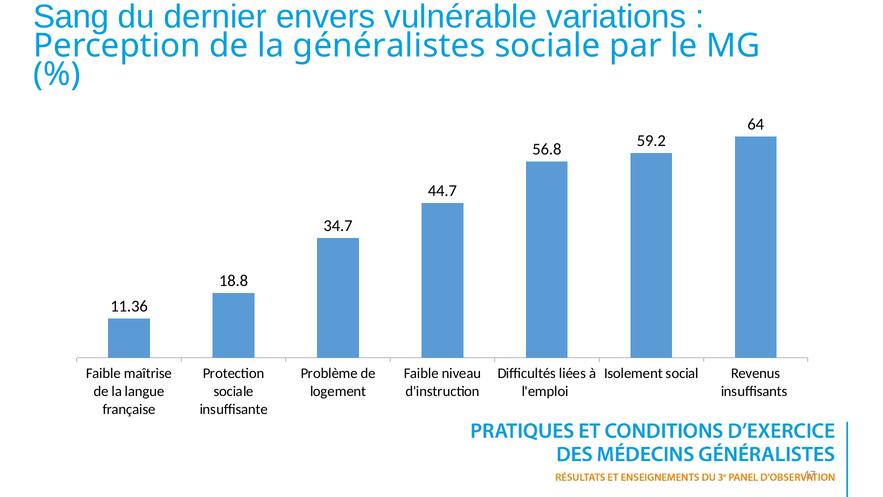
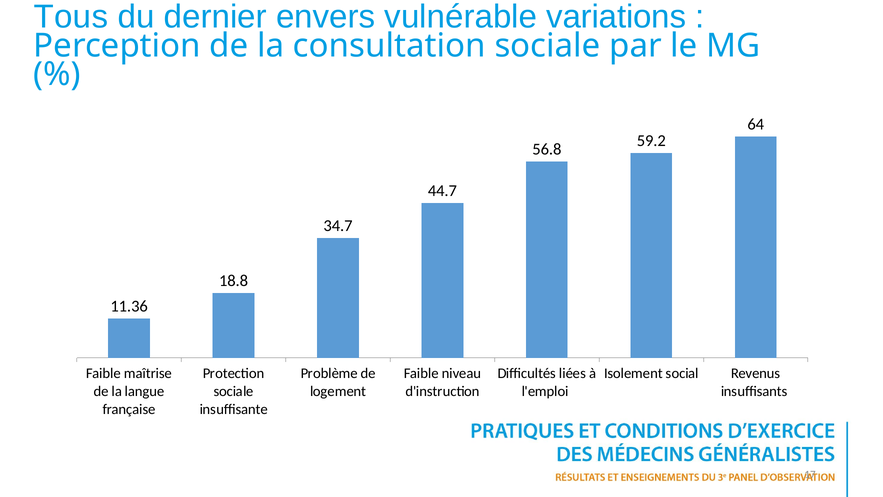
Sang: Sang -> Tous (71, 17)
généralistes: généralistes -> consultation (389, 46)
